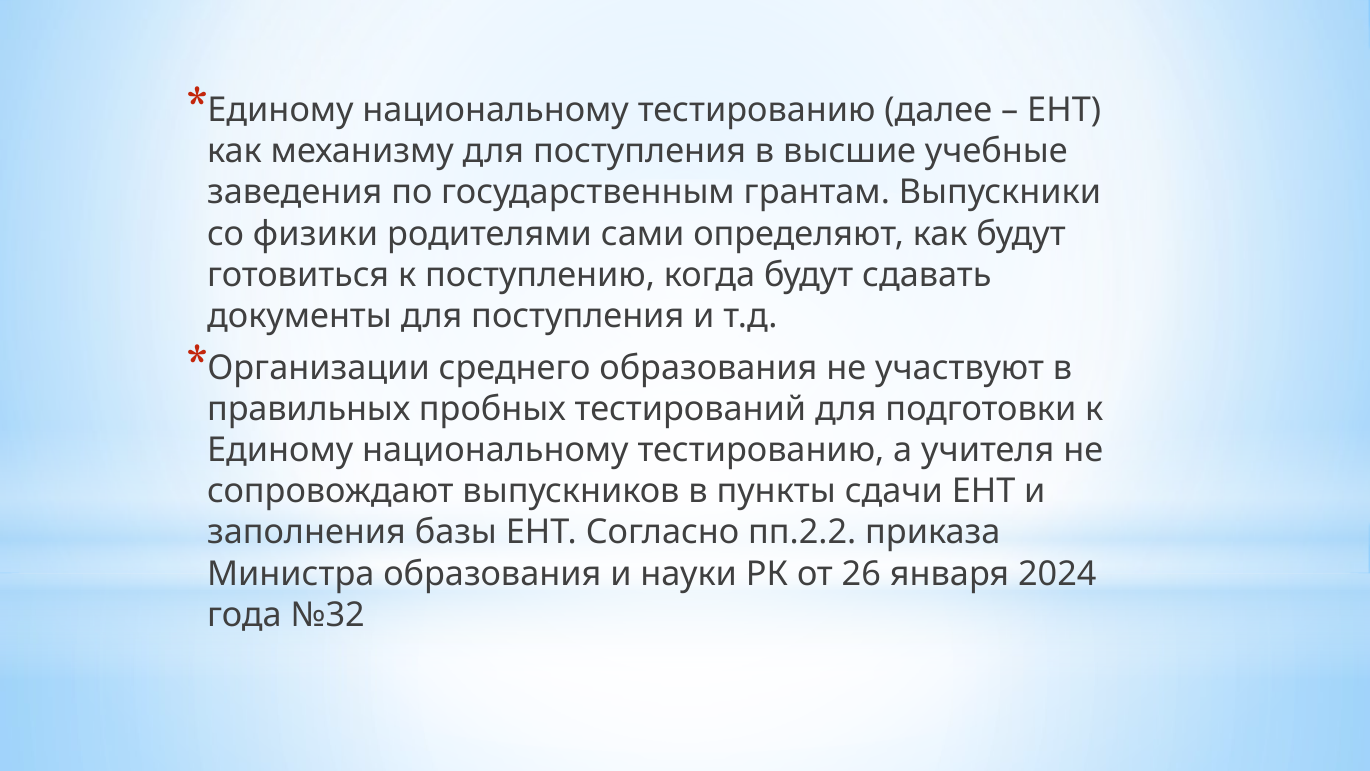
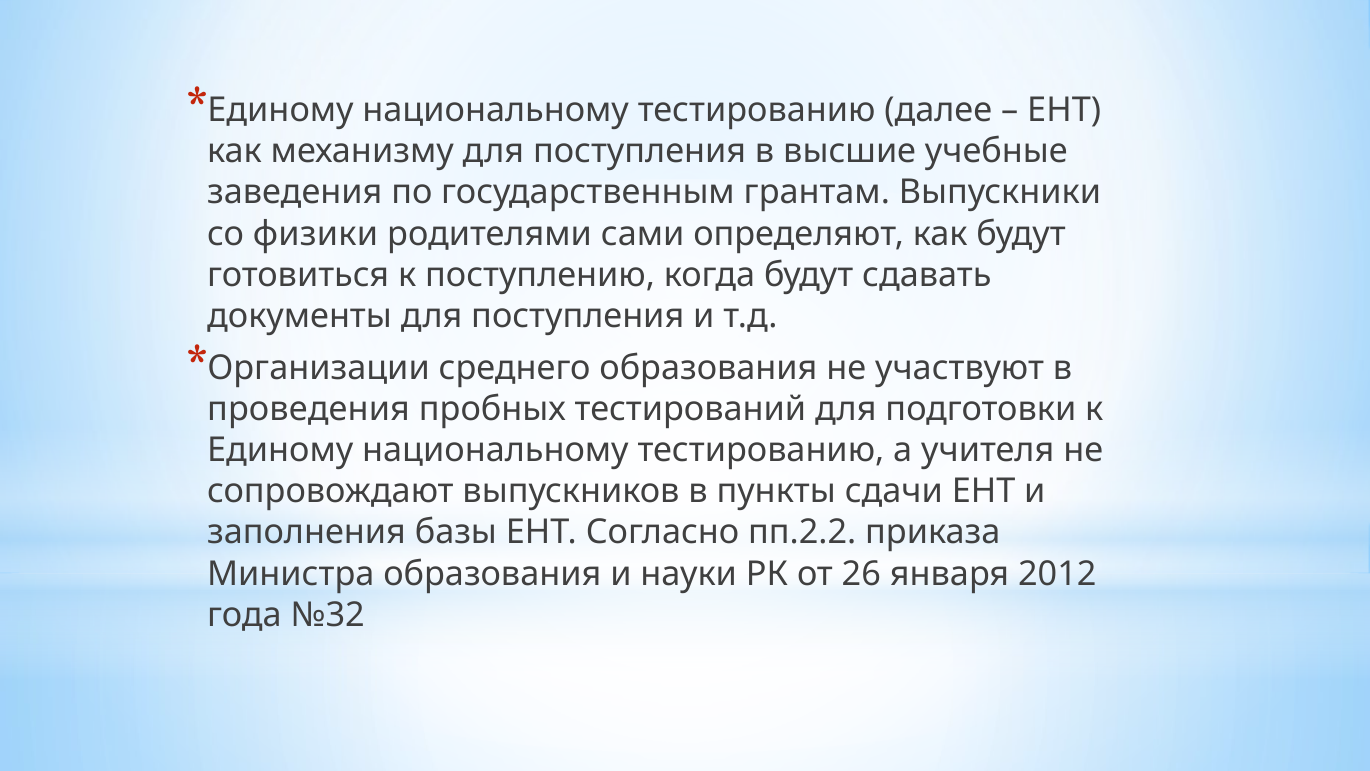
правильных: правильных -> проведения (309, 409)
2024: 2024 -> 2012 (1057, 574)
